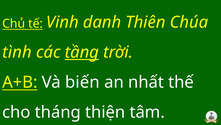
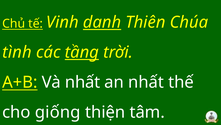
danh underline: none -> present (102, 22)
Và biến: biến -> nhất (83, 82)
tháng: tháng -> giống (58, 112)
